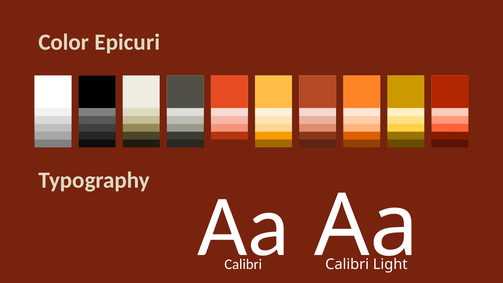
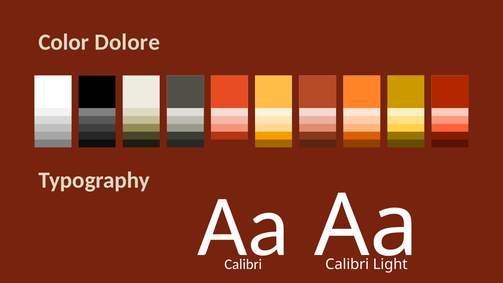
Epicuri: Epicuri -> Dolore (127, 42)
